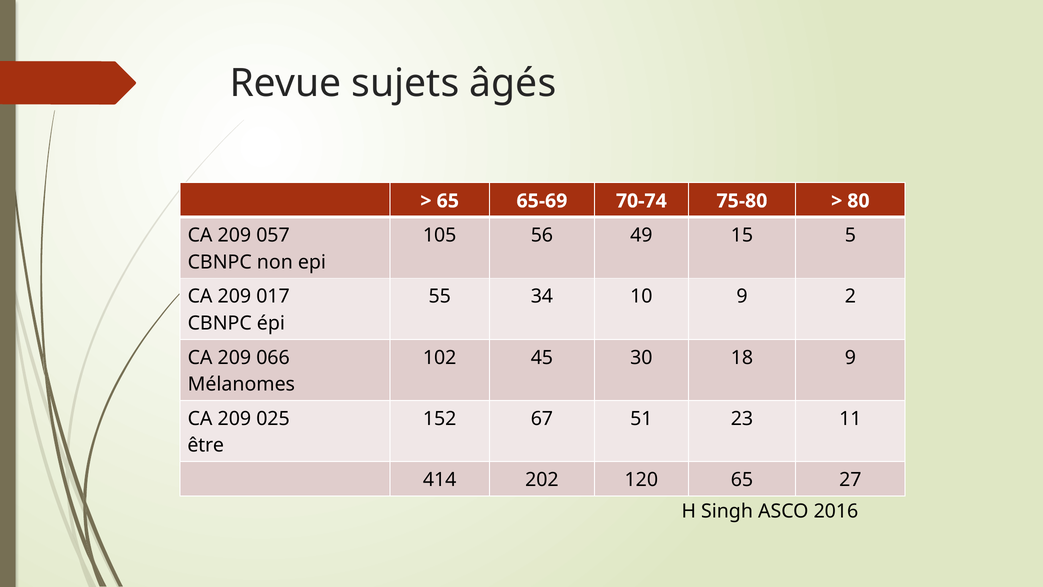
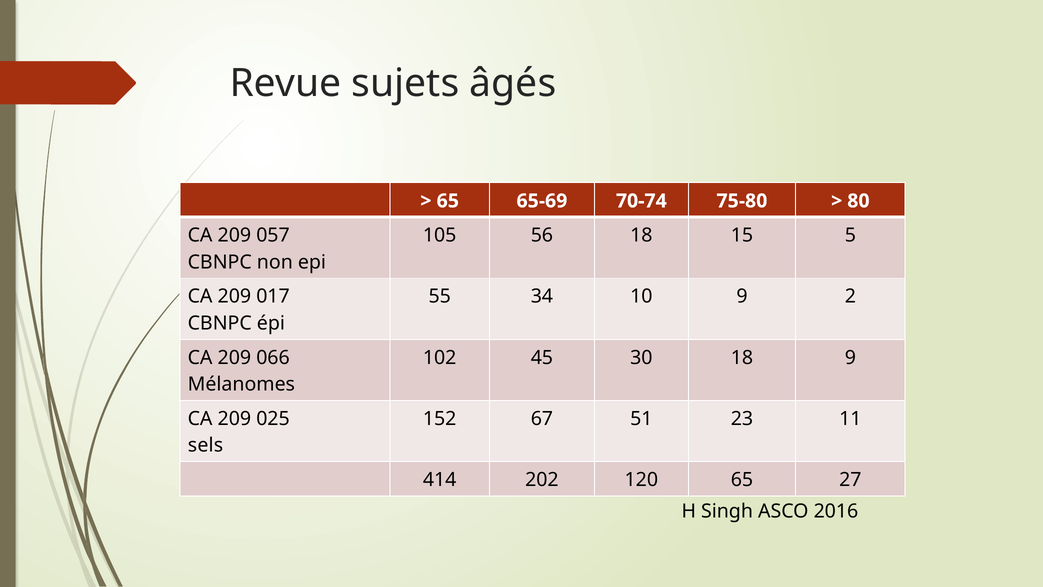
56 49: 49 -> 18 (641, 235)
être: être -> sels (206, 445)
